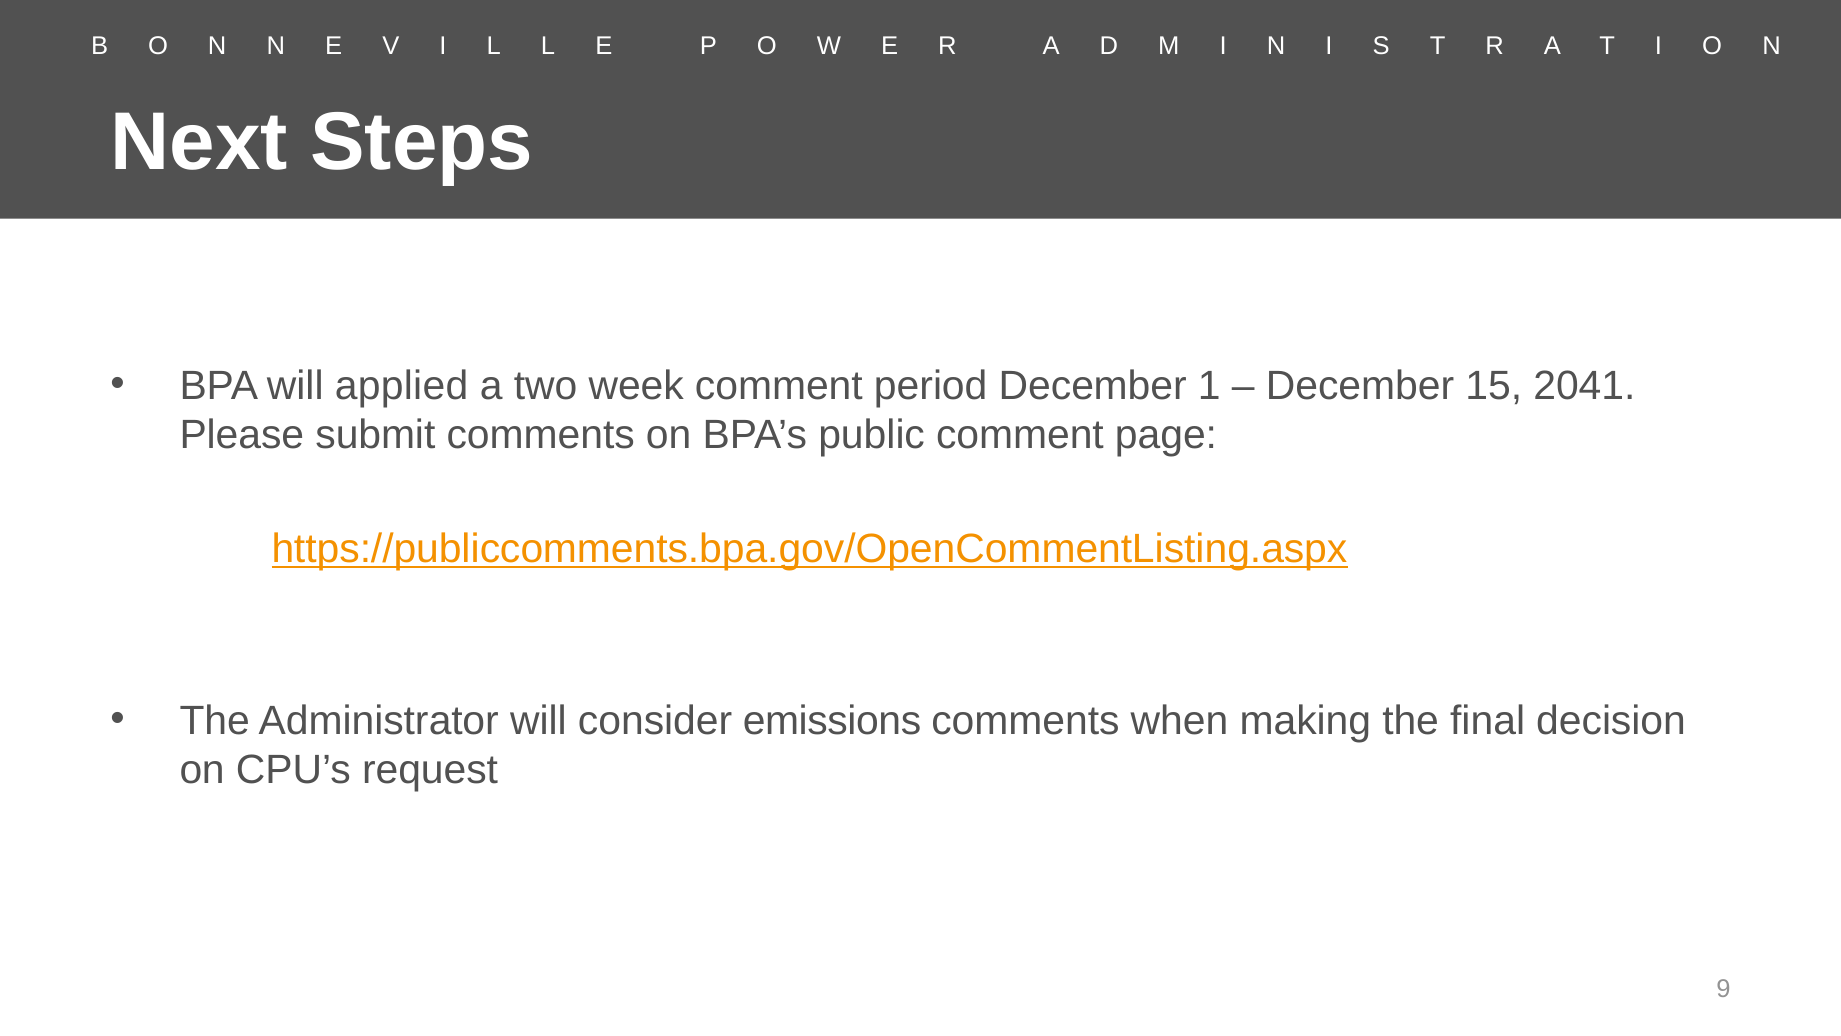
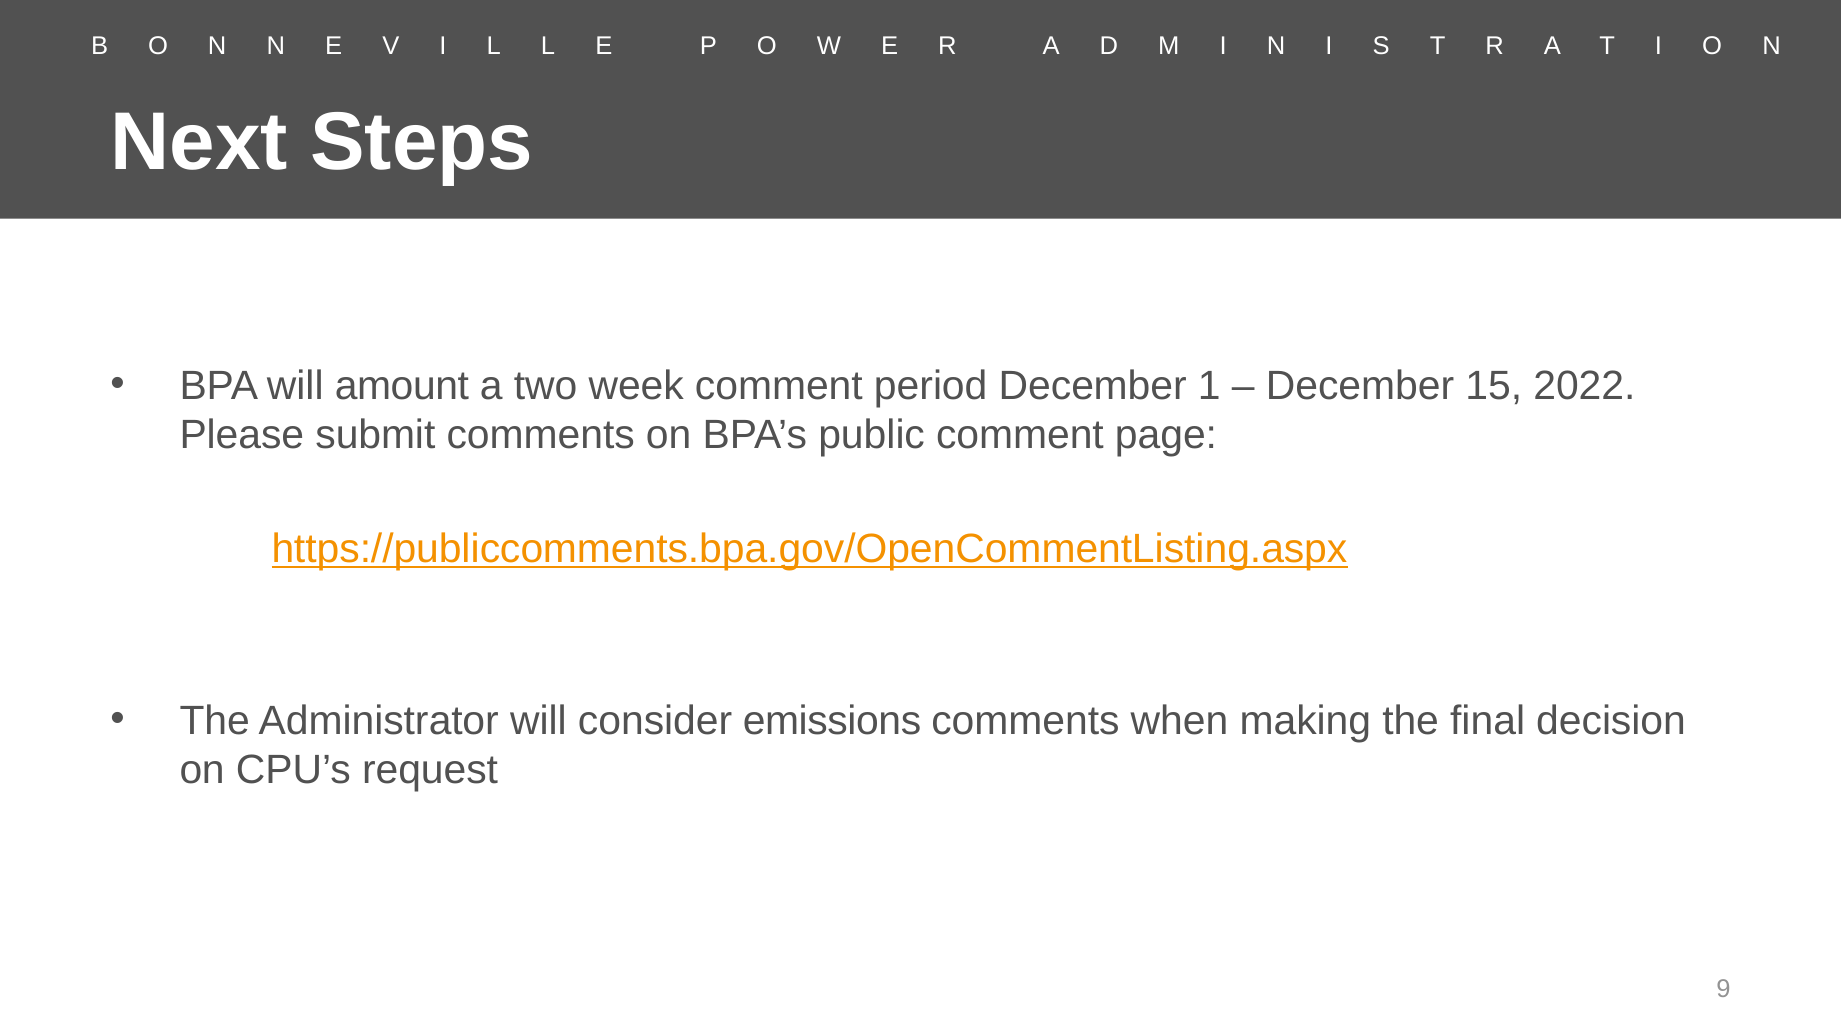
applied: applied -> amount (402, 386)
2041: 2041 -> 2022 (1584, 386)
